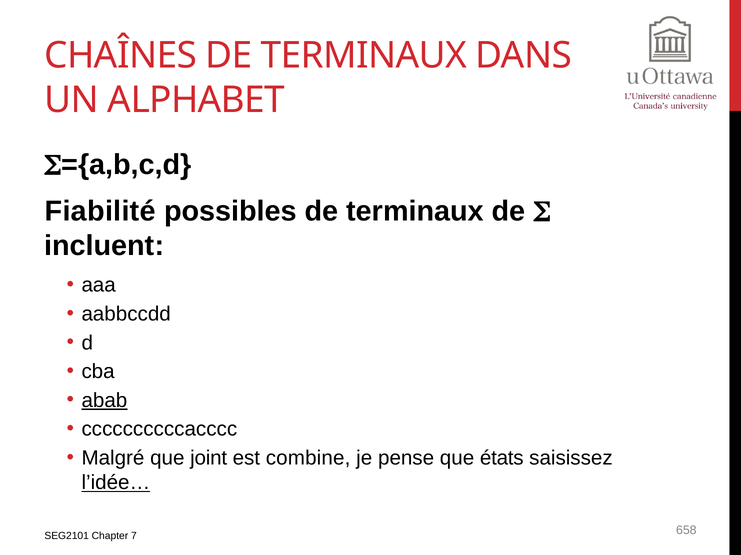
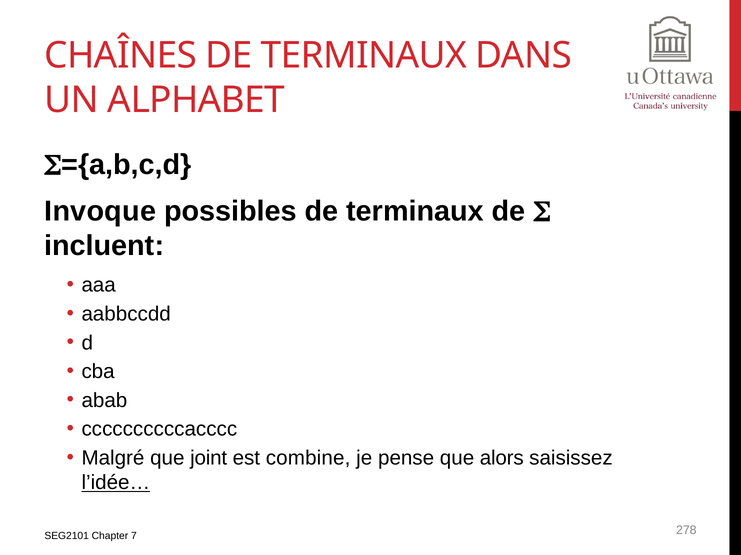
Fiabilité: Fiabilité -> Invoque (100, 212)
abab underline: present -> none (104, 401)
états: états -> alors (502, 459)
658: 658 -> 278 (686, 531)
